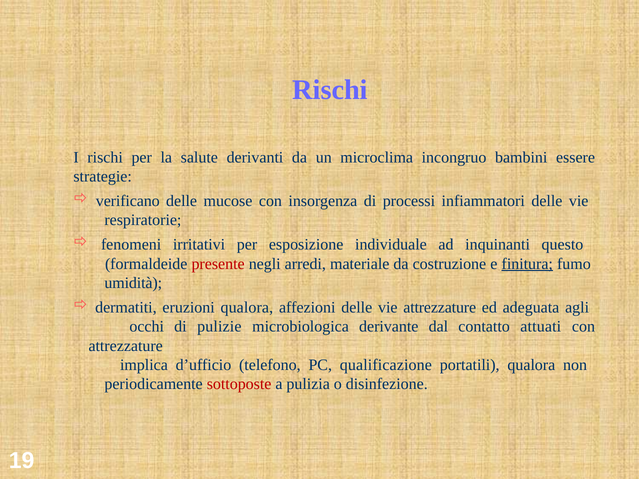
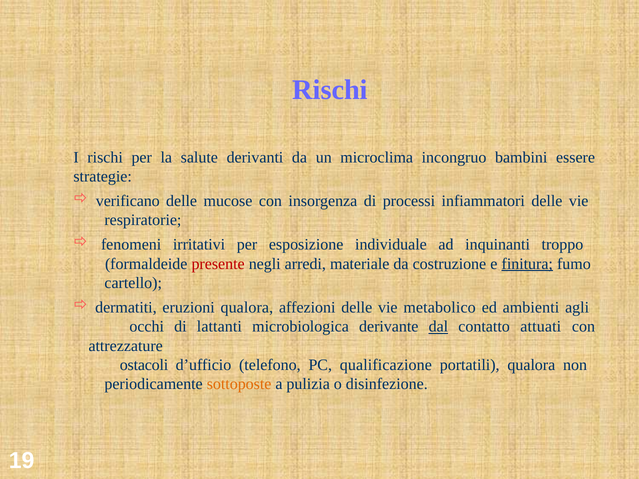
questo: questo -> troppo (562, 245)
umidità: umidità -> cartello (133, 283)
vie attrezzature: attrezzature -> metabolico (440, 308)
adeguata: adeguata -> ambienti (531, 308)
pulizie: pulizie -> lattanti (219, 327)
dal underline: none -> present (438, 327)
implica: implica -> ostacoli (144, 365)
sottoposte colour: red -> orange (239, 384)
